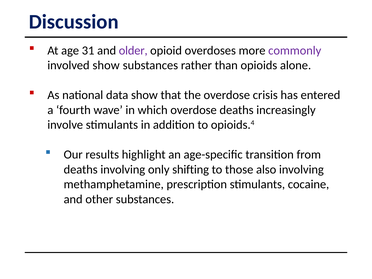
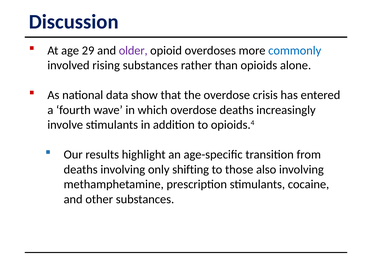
31: 31 -> 29 (88, 50)
commonly colour: purple -> blue (295, 50)
involved show: show -> rising (106, 65)
